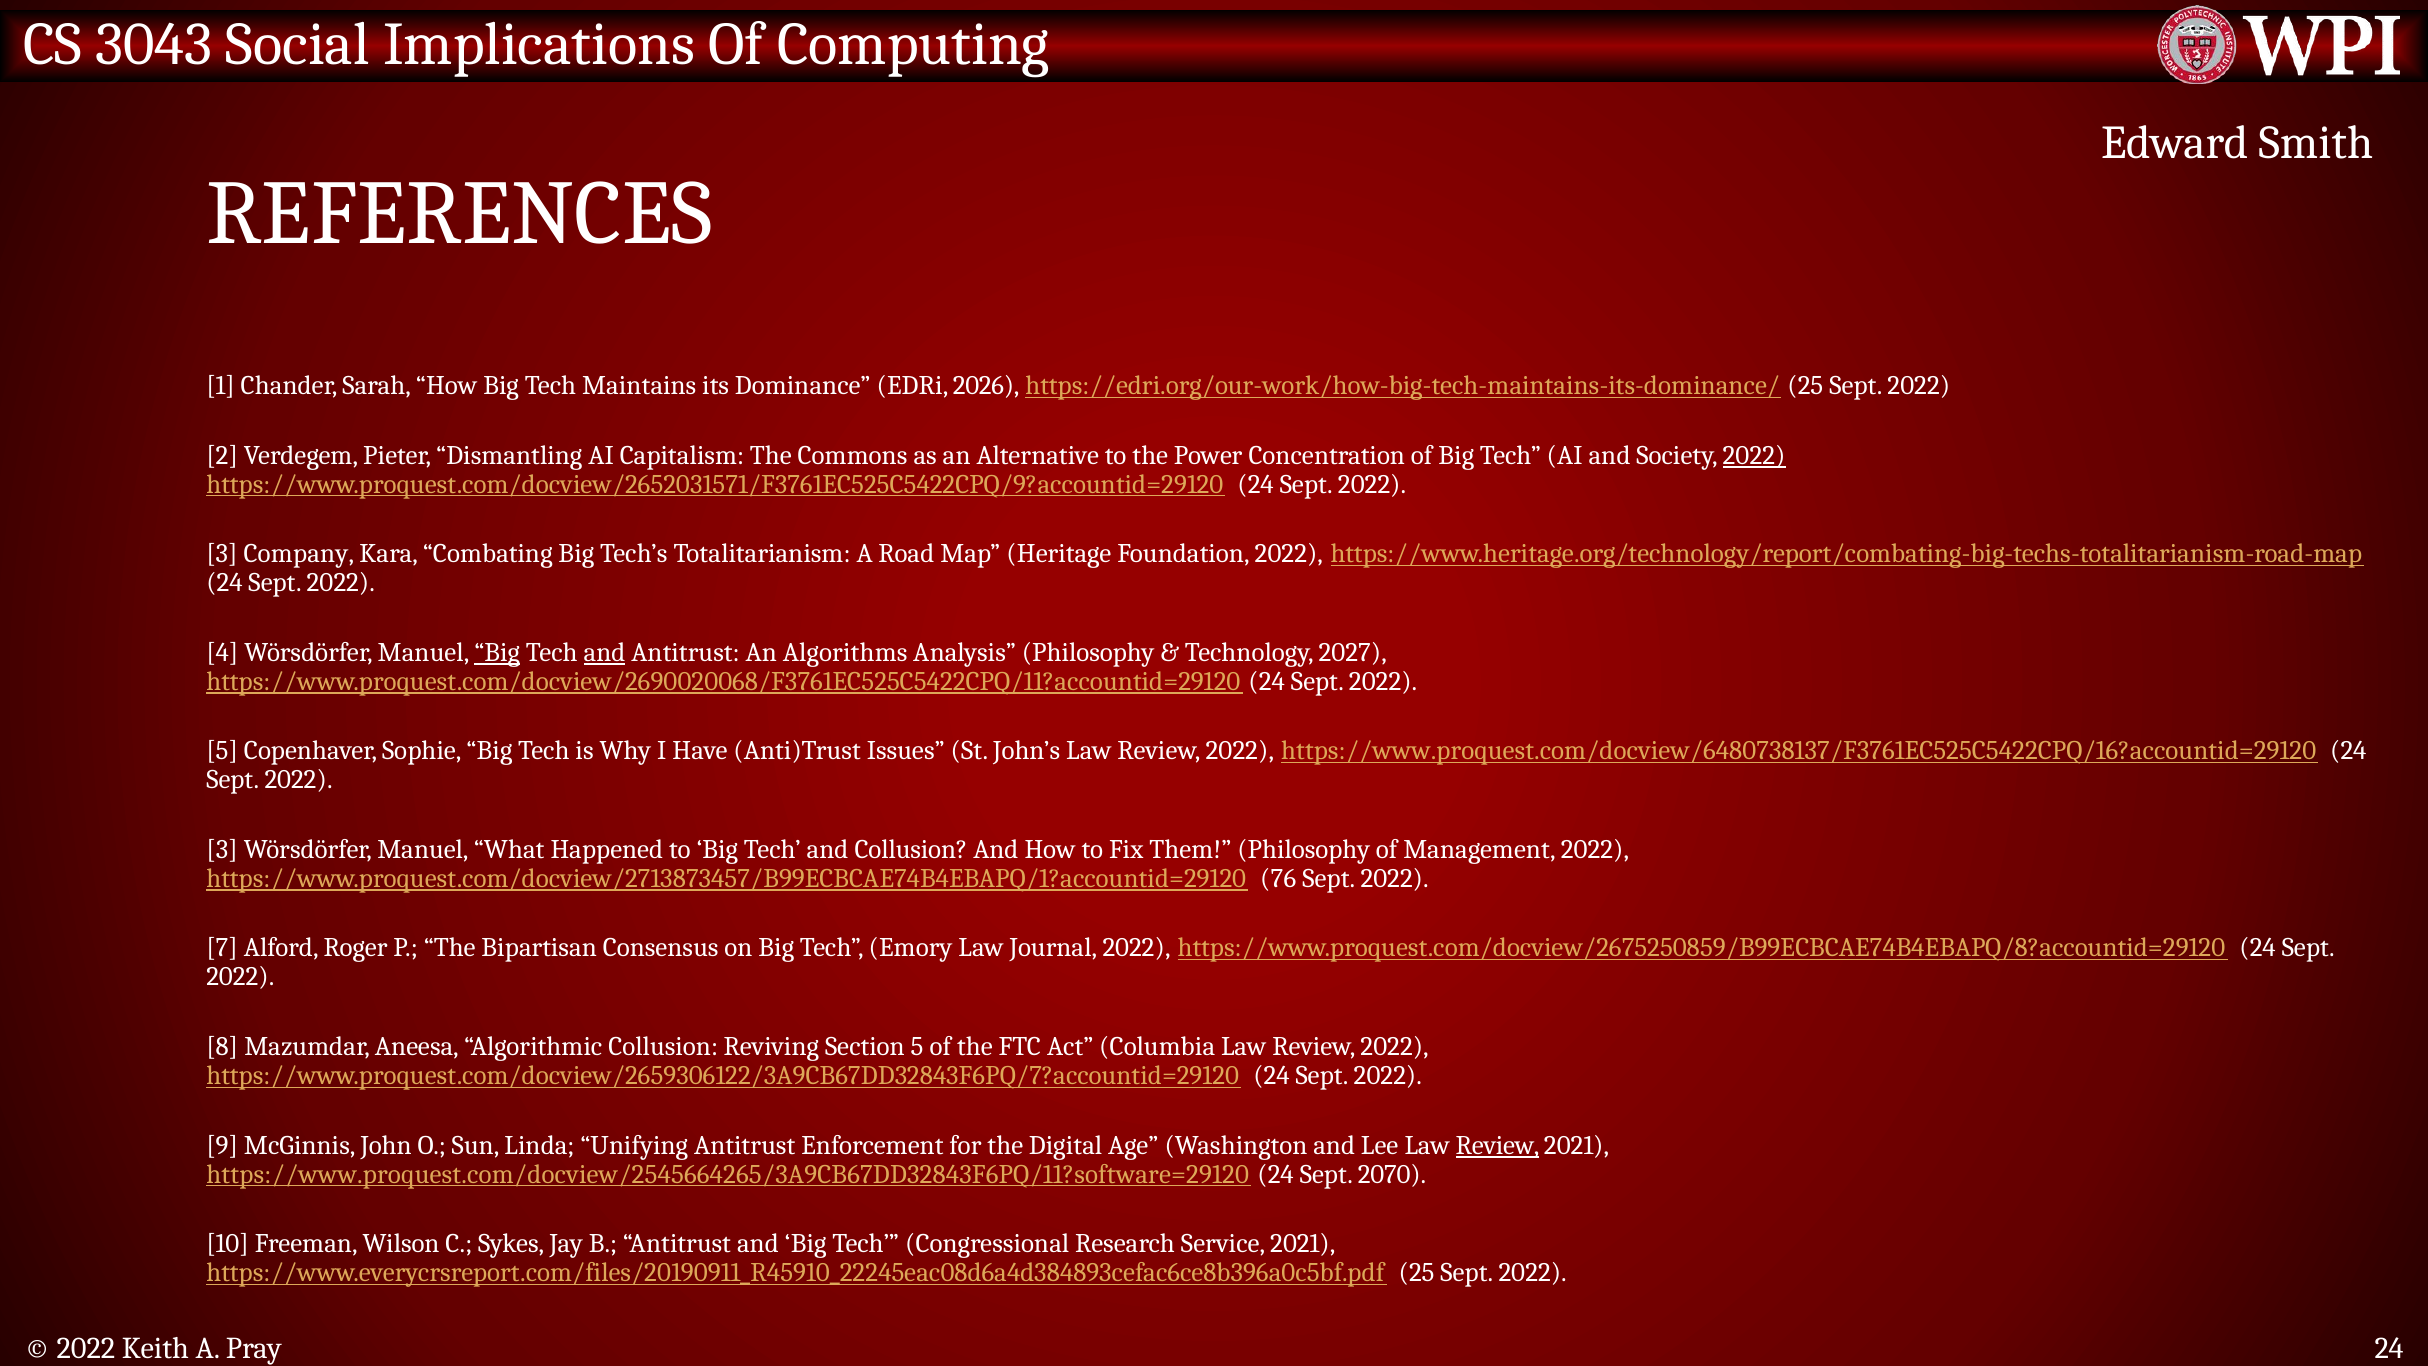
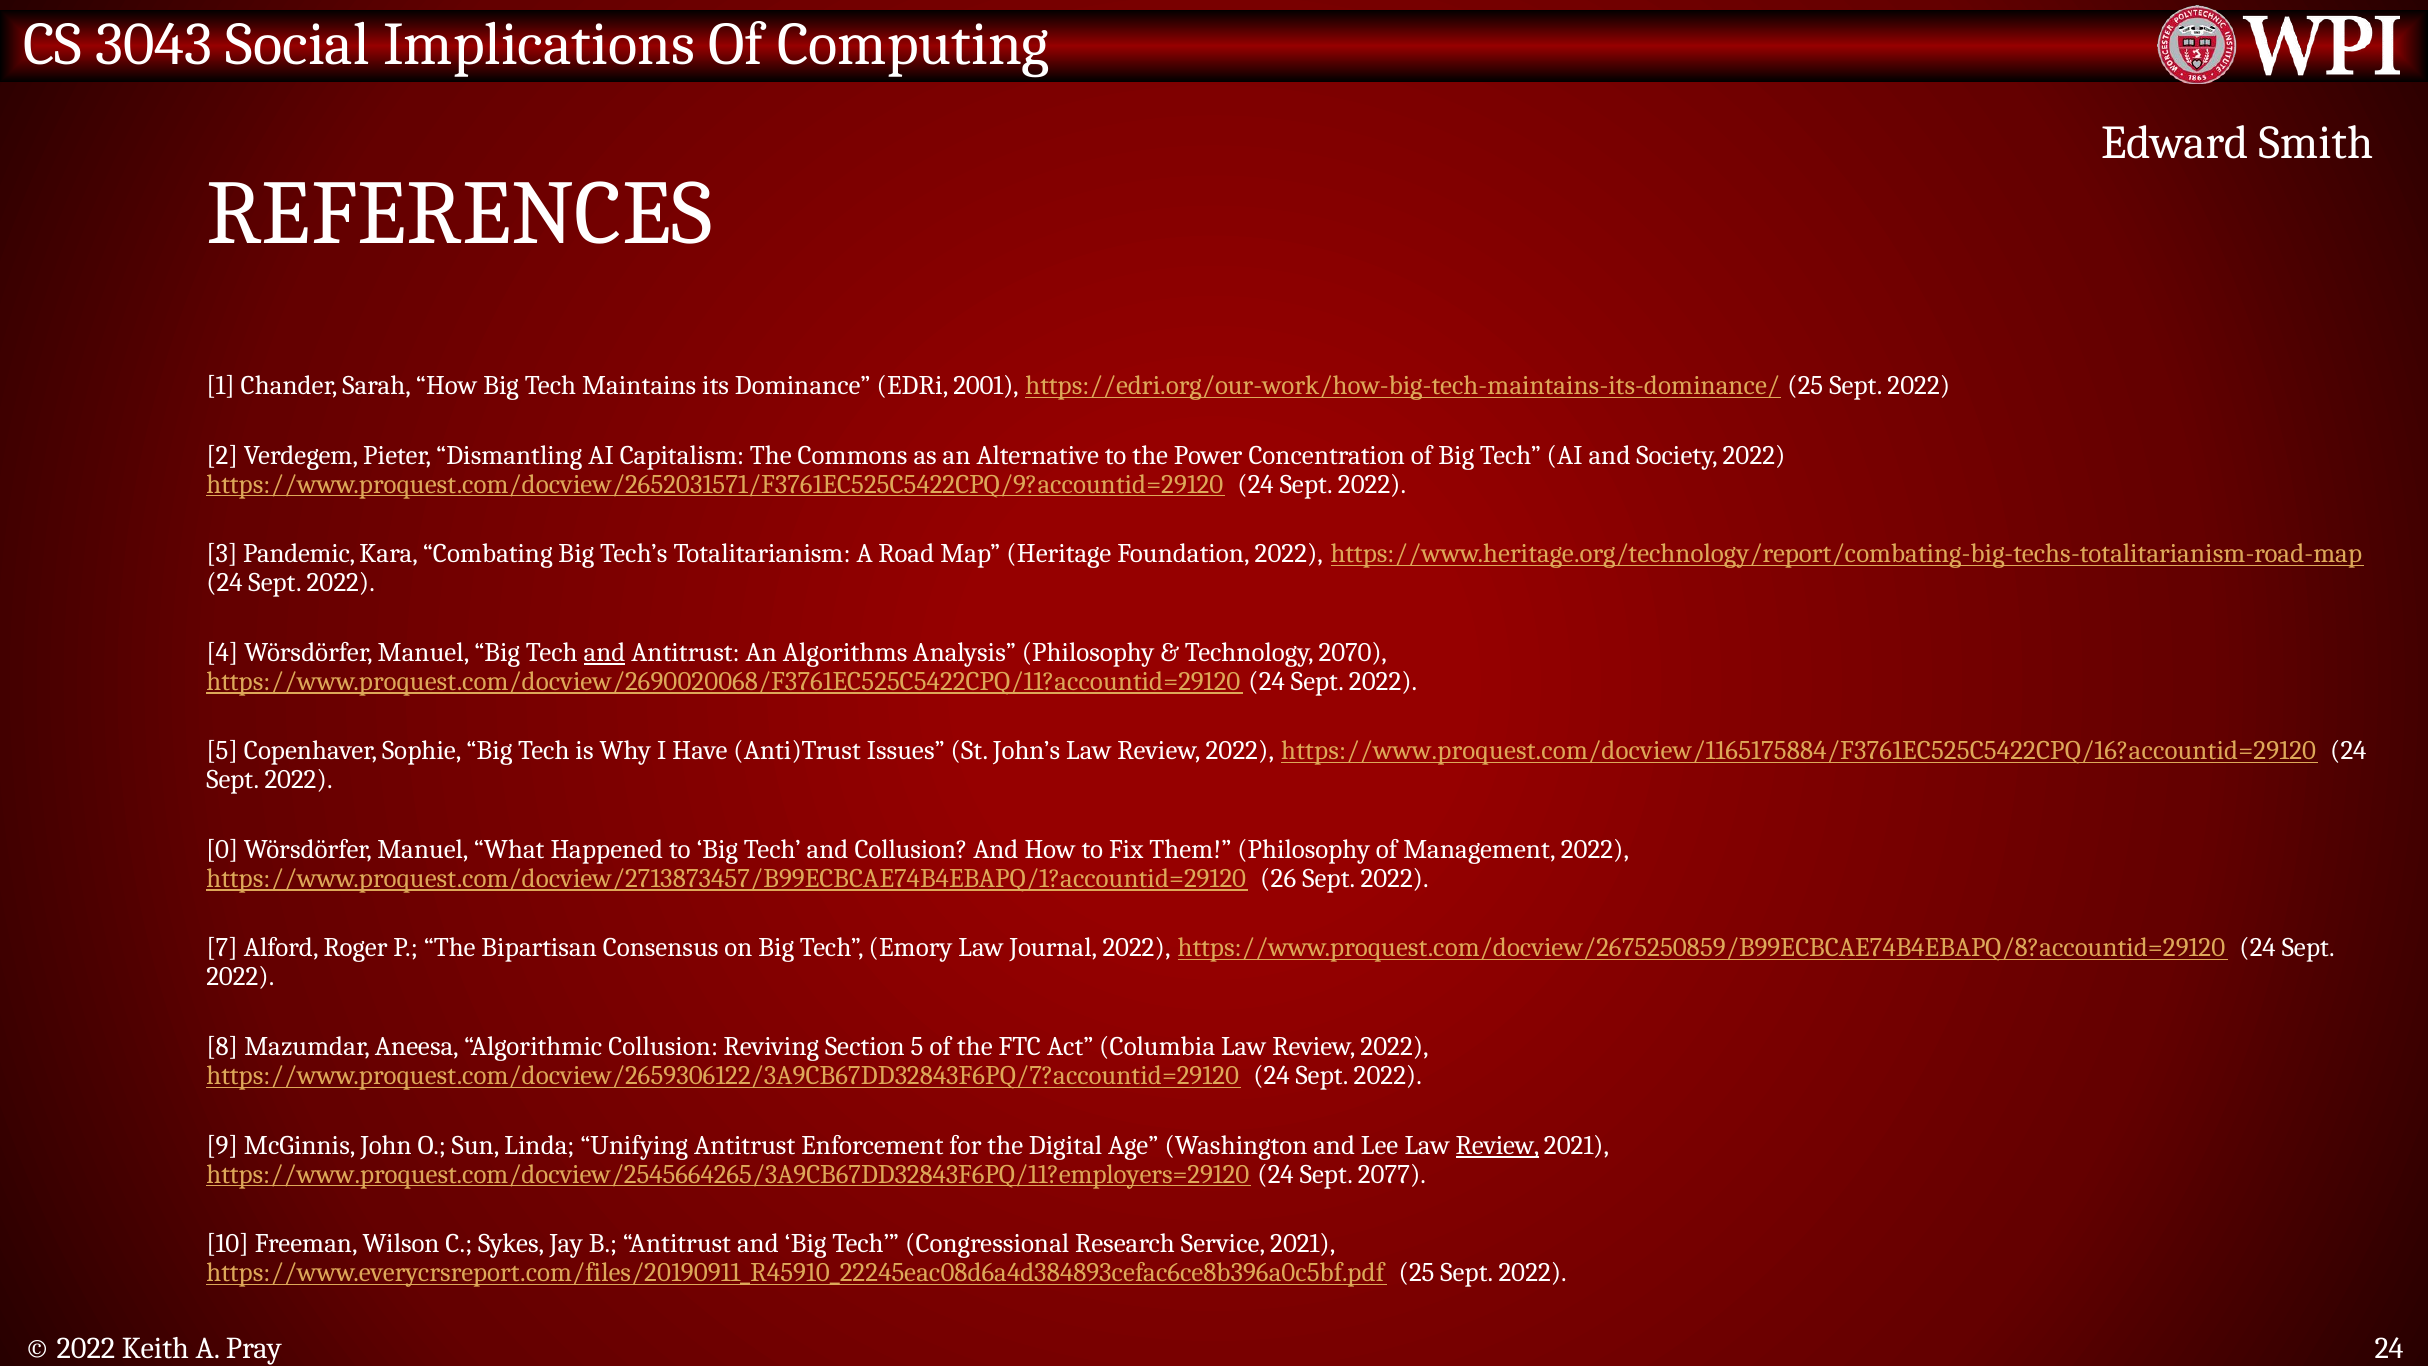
2026: 2026 -> 2001 (986, 386)
2022 underline: present -> none (1754, 455)
Company: Company -> Pandemic (299, 554)
Big underline: present -> none (497, 652)
2027: 2027 -> 2070 (1353, 652)
https://www.proquest.com/docview/6480738137/F3761EC525C5422CPQ/16?accountid=29120: https://www.proquest.com/docview/6480738137/F3761EC525C5422CPQ/16?accountid=29120 -> https://www.proquest.com/docview/1165175884/F3761EC525C5422CPQ/16?accountid=29120 (1799, 751)
3: 3 -> 0 (222, 849)
76: 76 -> 26 (1278, 878)
https://www.proquest.com/docview/2545664265/3A9CB67DD32843F6PQ/11?software=29120: https://www.proquest.com/docview/2545664265/3A9CB67DD32843F6PQ/11?software=29120 -> https://www.proquest.com/docview/2545664265/3A9CB67DD32843F6PQ/11?employers=29120 (728, 1174)
2070: 2070 -> 2077 (1392, 1174)
